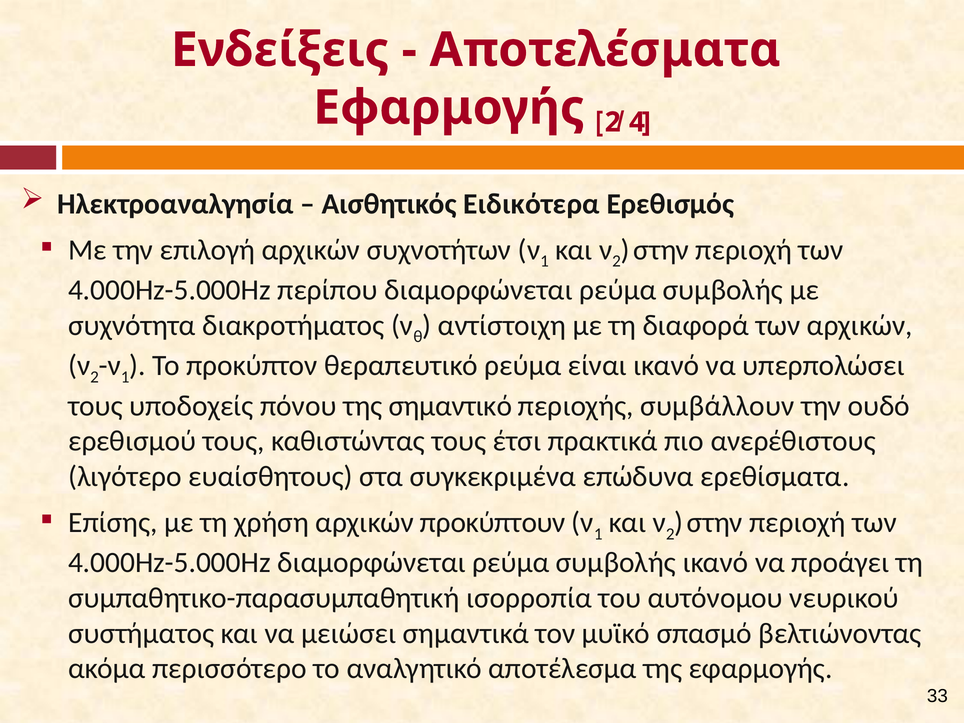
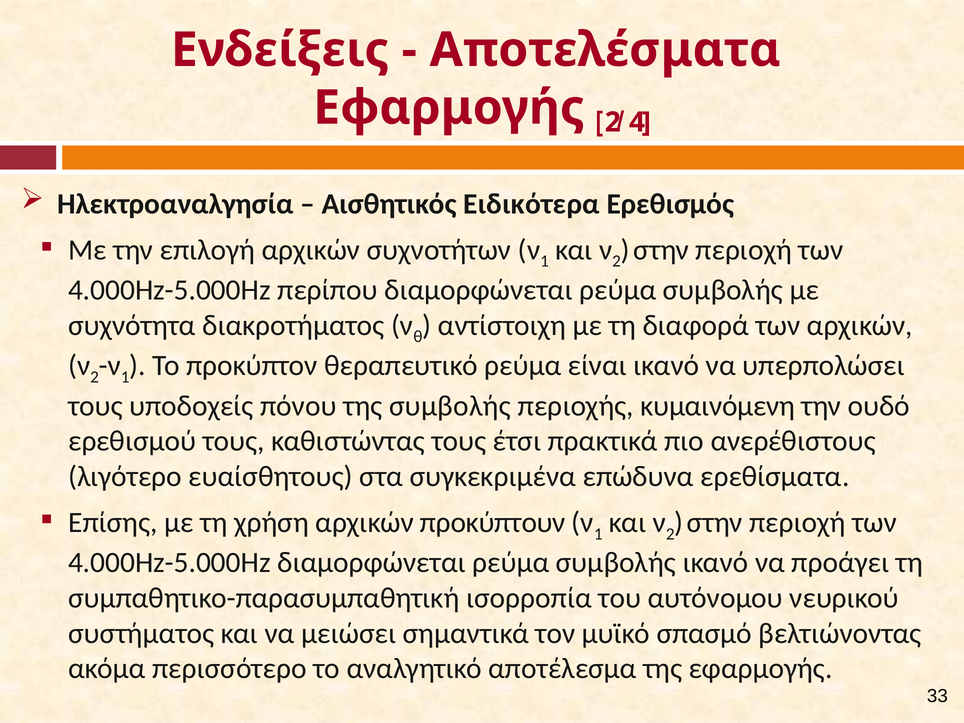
της σημαντικό: σημαντικό -> συμβολής (450, 406)
συμβάλλουν: συμβάλλουν -> κυμαινόμενη (718, 406)
